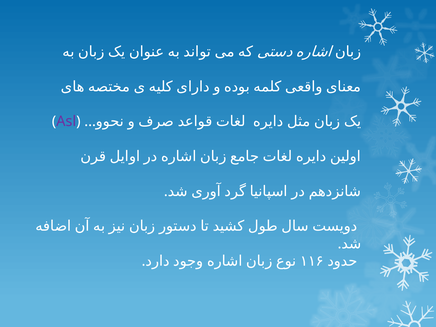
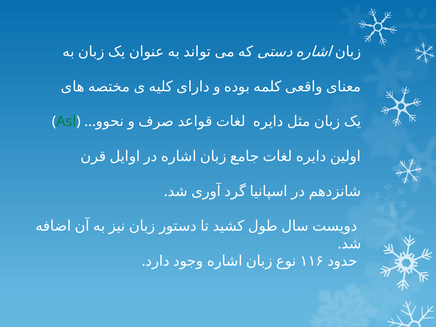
Asl colour: purple -> green (66, 122)
